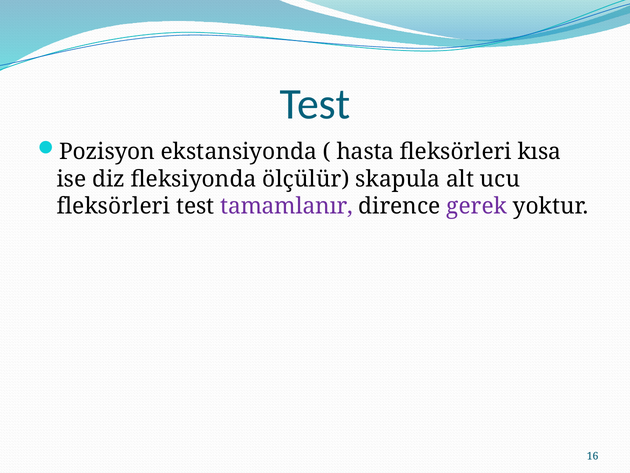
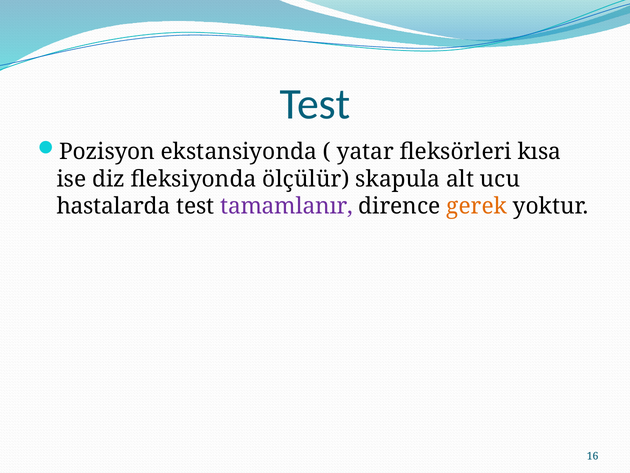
hasta: hasta -> yatar (365, 152)
fleksörleri: fleksörleri -> hastalarda (113, 206)
gerek colour: purple -> orange (477, 206)
